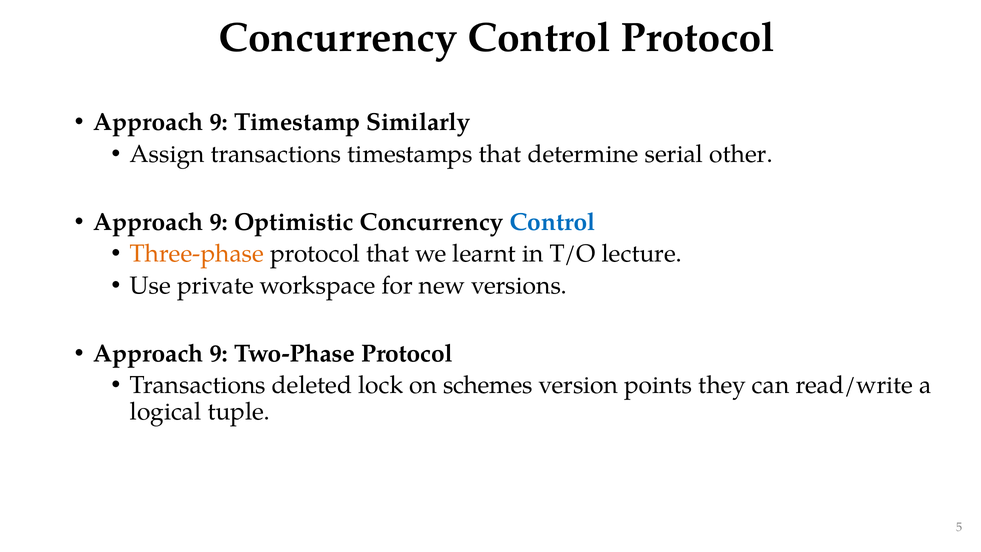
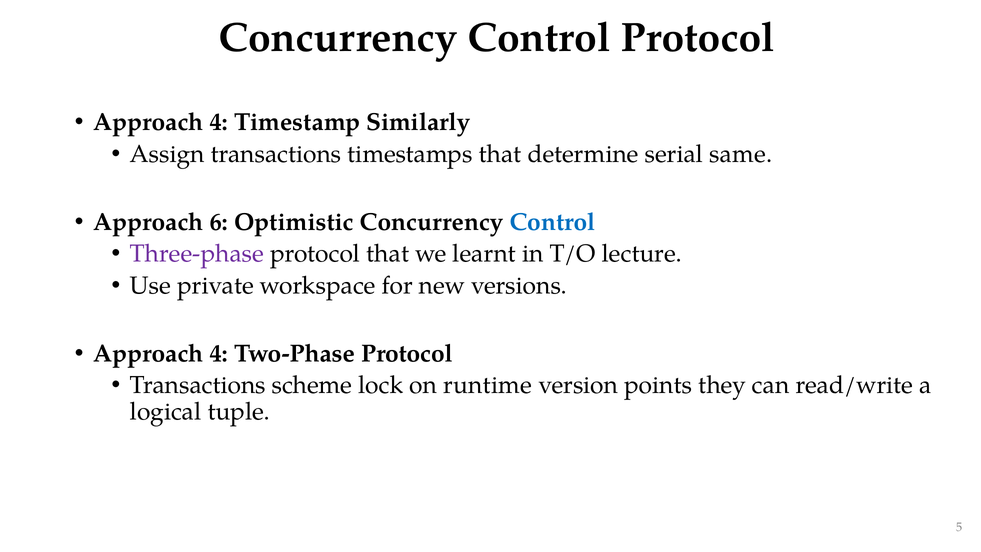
9: 9 -> 4 (219, 122)
other: other -> same (741, 154)
9: 9 -> 6 (219, 222)
Three-phase colour: orange -> purple (197, 254)
9: 9 -> 4 (219, 354)
deleted: deleted -> scheme (312, 385)
schemes: schemes -> runtime (488, 385)
